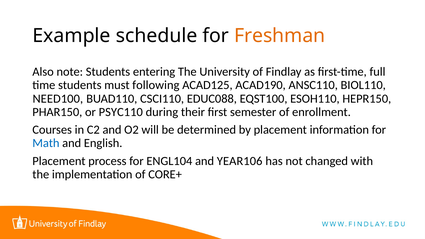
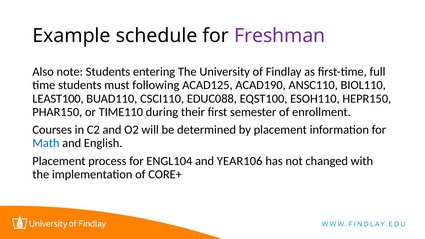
Freshman colour: orange -> purple (280, 36)
NEED100: NEED100 -> LEAST100 (58, 99)
PSYC110: PSYC110 -> TIME110 (121, 112)
